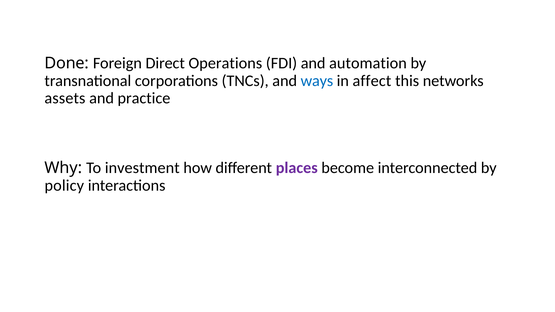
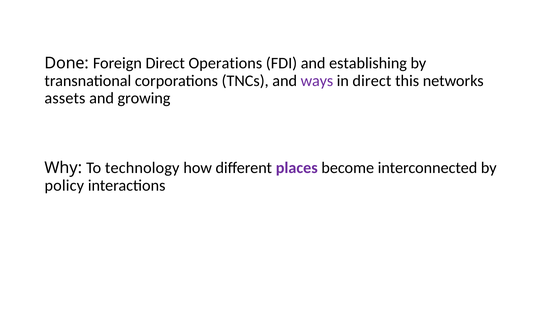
automation: automation -> establishing (368, 63)
ways colour: blue -> purple (317, 81)
in affect: affect -> direct (372, 81)
practice: practice -> growing (144, 98)
investment: investment -> technology (142, 168)
